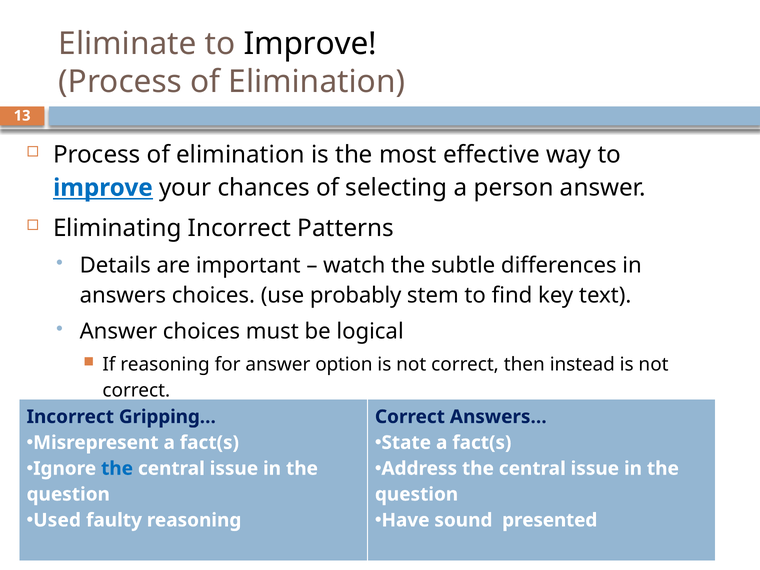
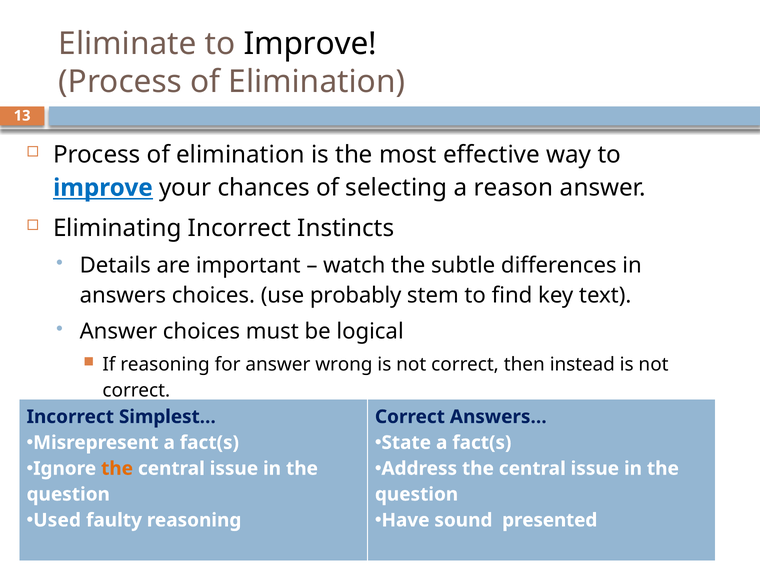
person: person -> reason (513, 188)
Patterns: Patterns -> Instincts (346, 228)
option: option -> wrong (344, 365)
Gripping…: Gripping… -> Simplest… (167, 417)
the colour: blue -> orange (117, 468)
